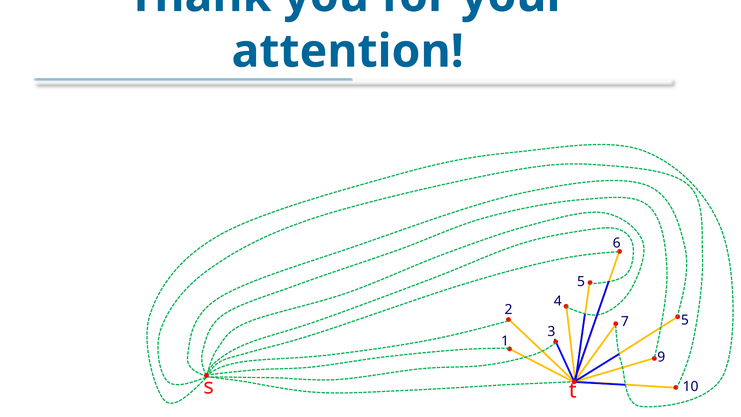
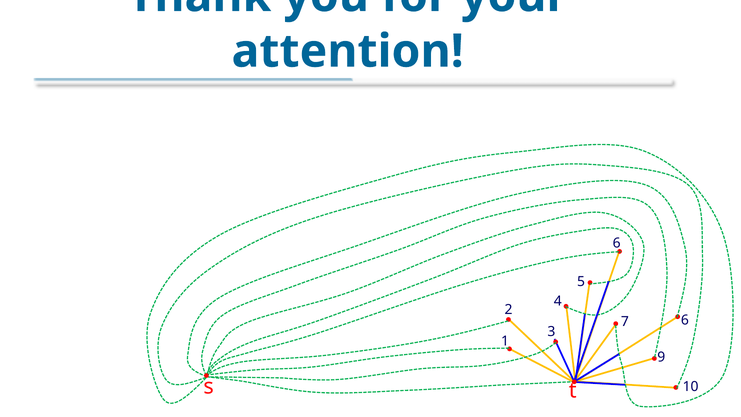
7 5: 5 -> 6 (685, 320)
